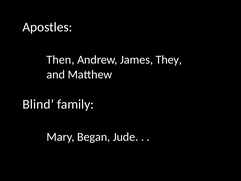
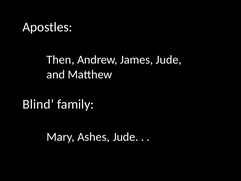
James They: They -> Jude (169, 60)
Began: Began -> Ashes (94, 137)
